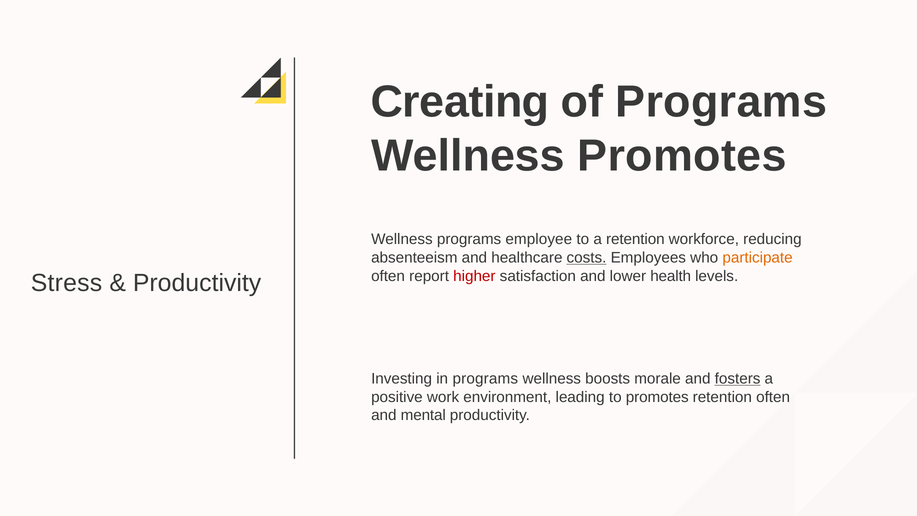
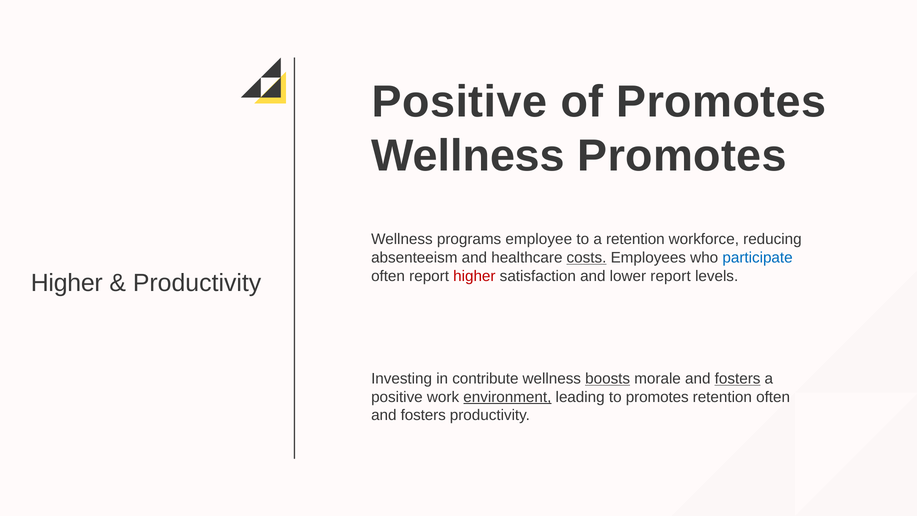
Creating: Creating -> Positive (459, 102)
of Programs: Programs -> Promotes (721, 102)
participate colour: orange -> blue (758, 258)
lower health: health -> report (671, 276)
Stress: Stress -> Higher (67, 283)
in programs: programs -> contribute (485, 379)
boosts underline: none -> present (608, 379)
environment underline: none -> present (507, 397)
mental: mental -> fosters (423, 415)
